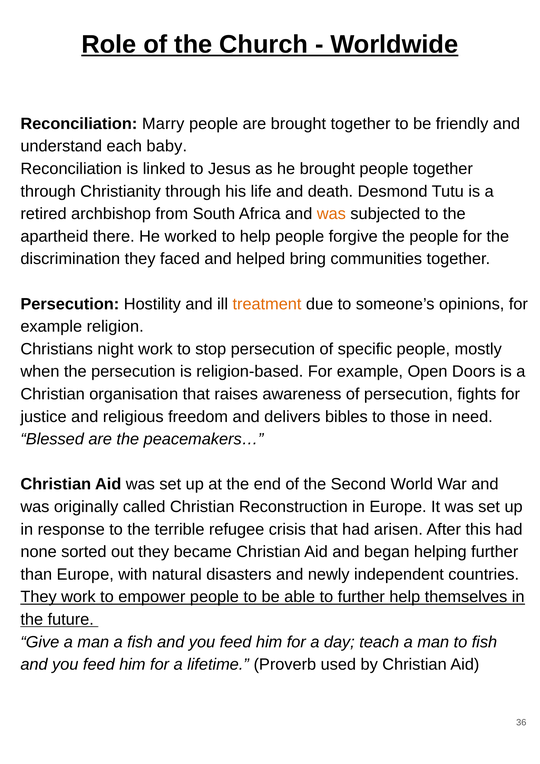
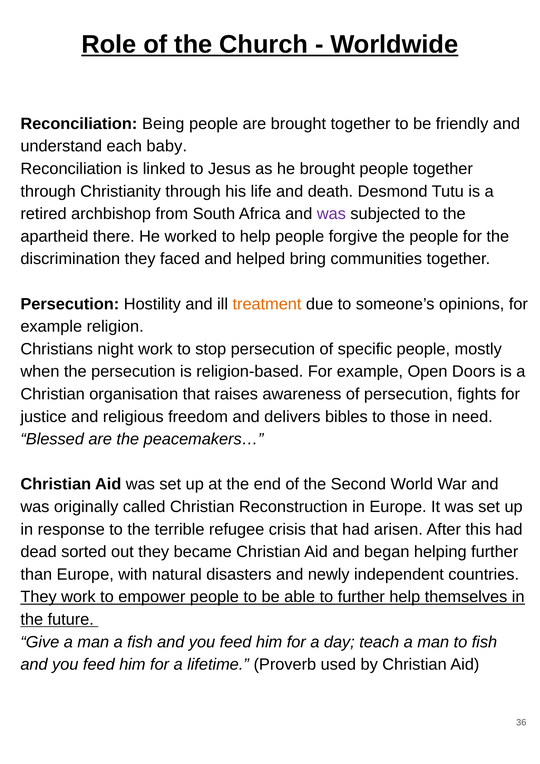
Marry: Marry -> Being (163, 124)
was colour: orange -> purple (331, 214)
none: none -> dead (39, 552)
